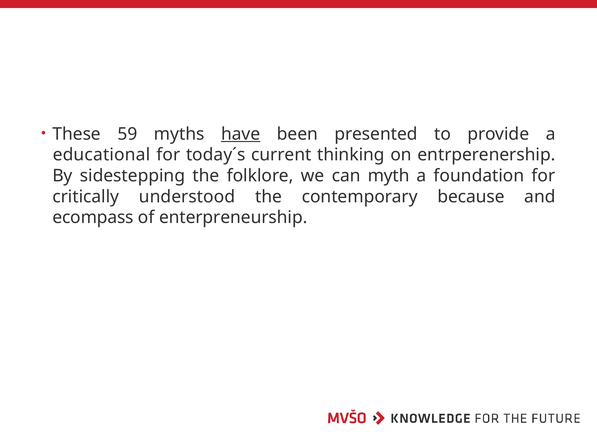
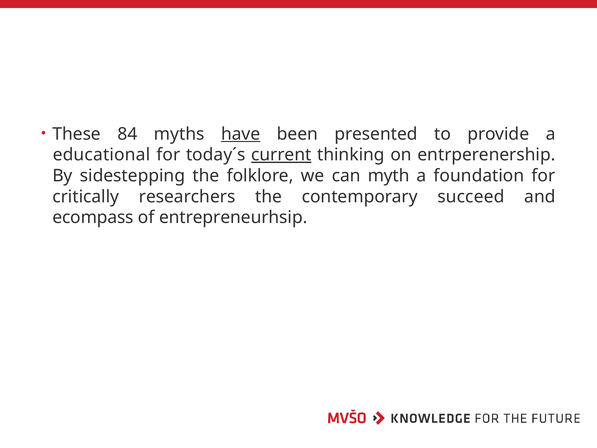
59: 59 -> 84 (127, 134)
current underline: none -> present (281, 155)
understood: understood -> researchers (187, 197)
because: because -> succeed (471, 197)
enterpreneurship: enterpreneurship -> entrepreneurhsip (233, 217)
